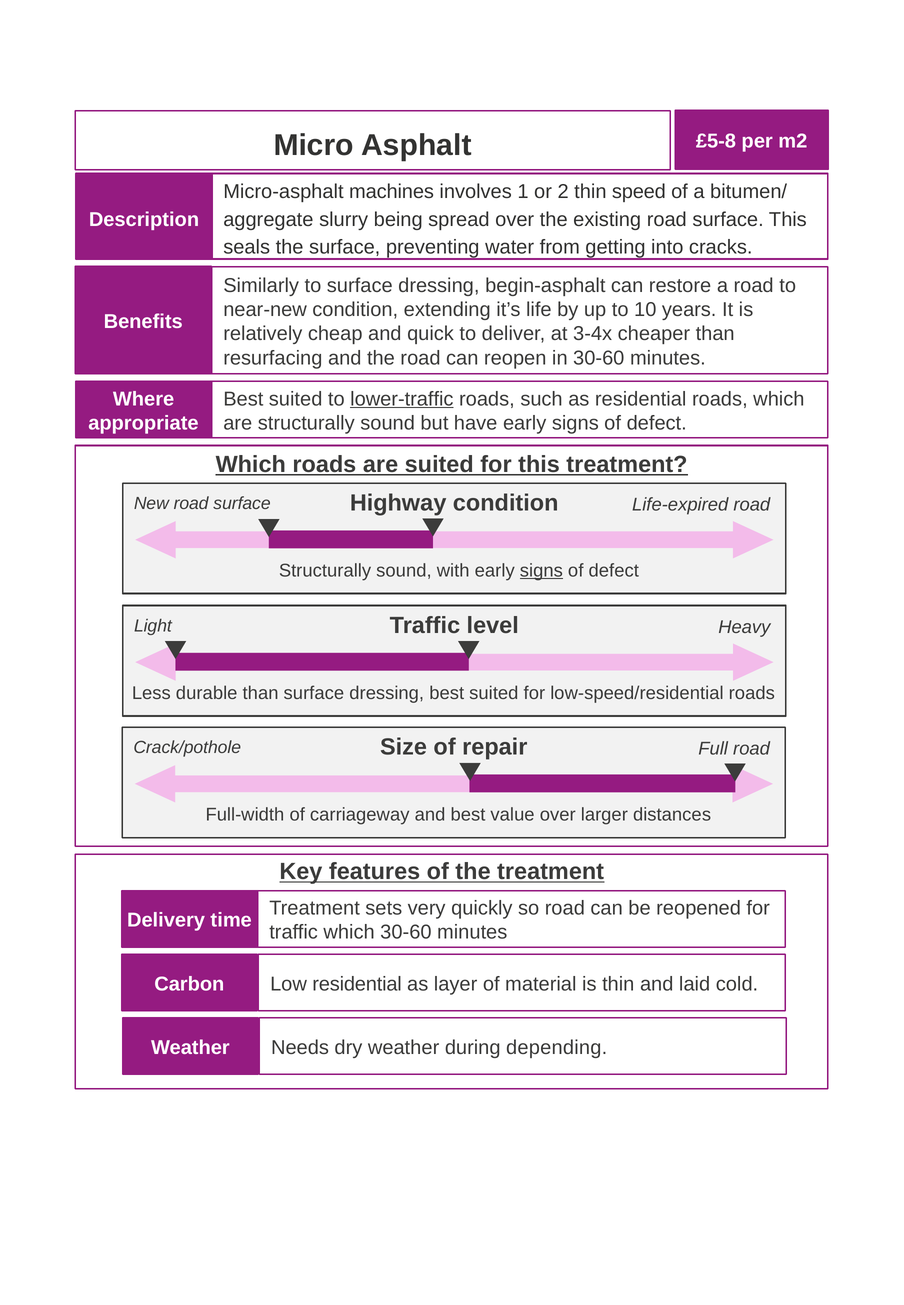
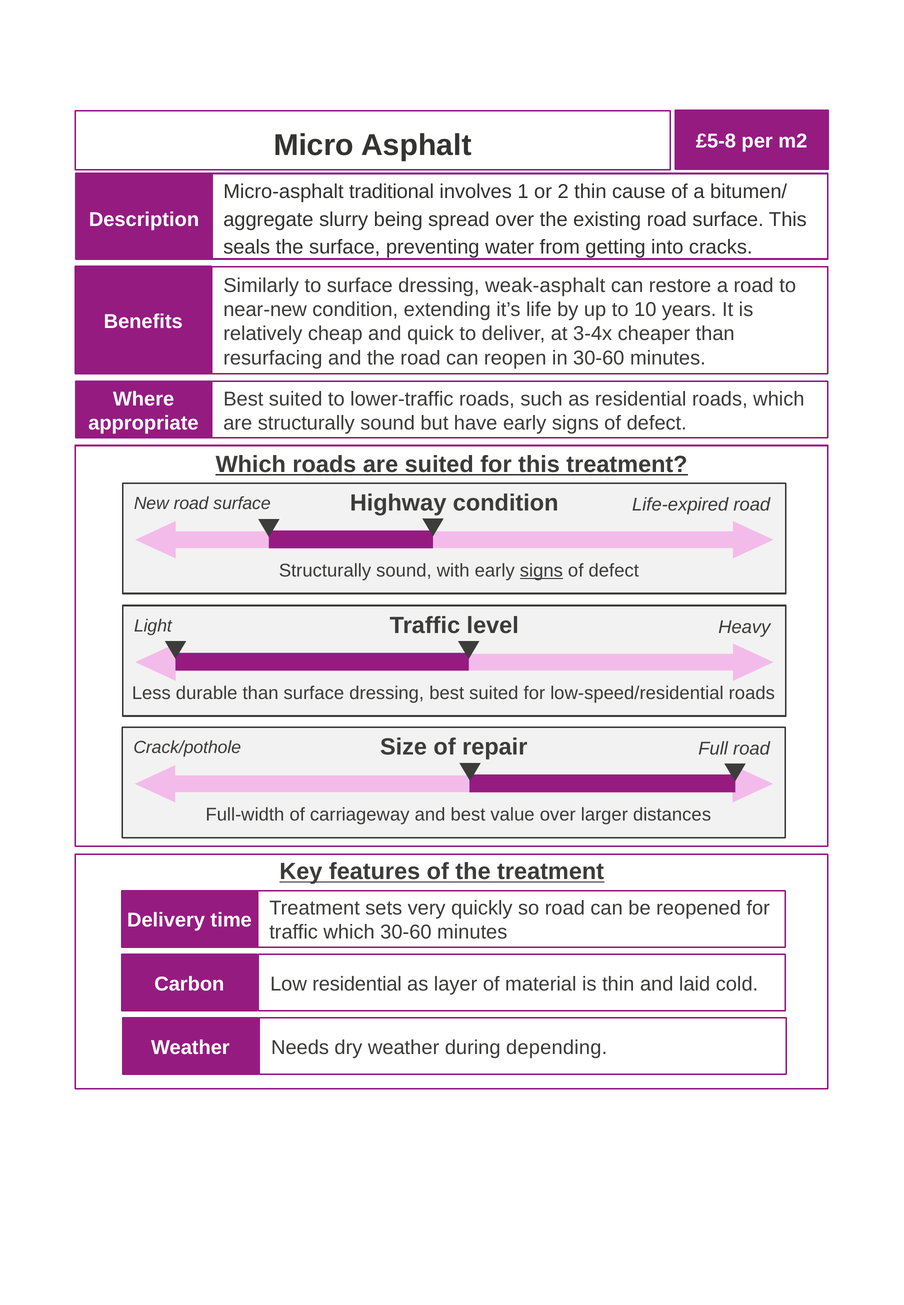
machines: machines -> traditional (392, 192)
speed: speed -> cause (639, 192)
begin-asphalt: begin-asphalt -> weak-asphalt (545, 286)
lower-traffic underline: present -> none (402, 399)
